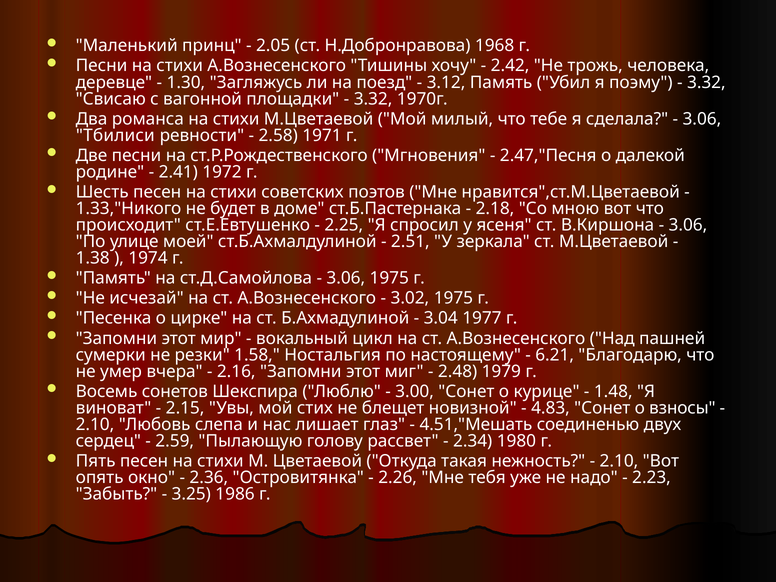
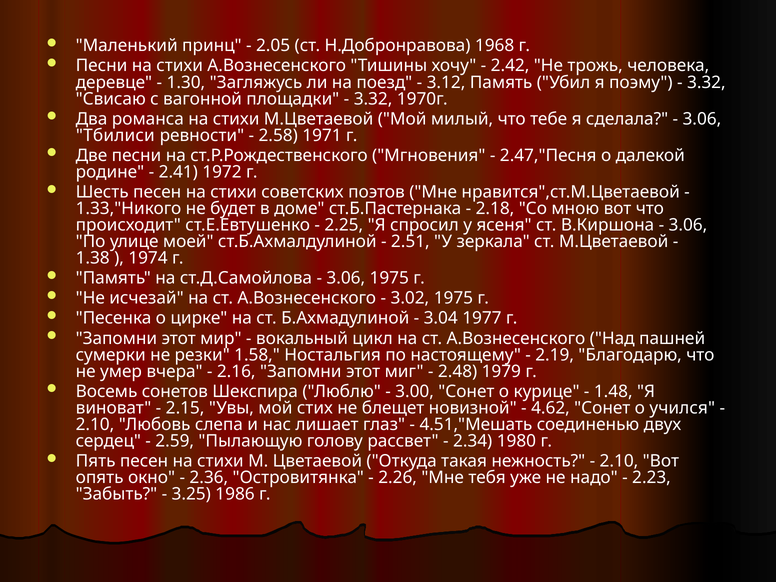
6.21: 6.21 -> 2.19 (555, 355)
4.83: 4.83 -> 4.62 (550, 408)
взносы: взносы -> учился (682, 408)
